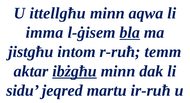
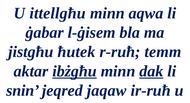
imma: imma -> ġabar (45, 32)
bla underline: present -> none (130, 32)
intom: intom -> ħutek (76, 51)
dak underline: none -> present (151, 71)
sidu: sidu -> snin (23, 90)
martu: martu -> jaqaw (107, 90)
